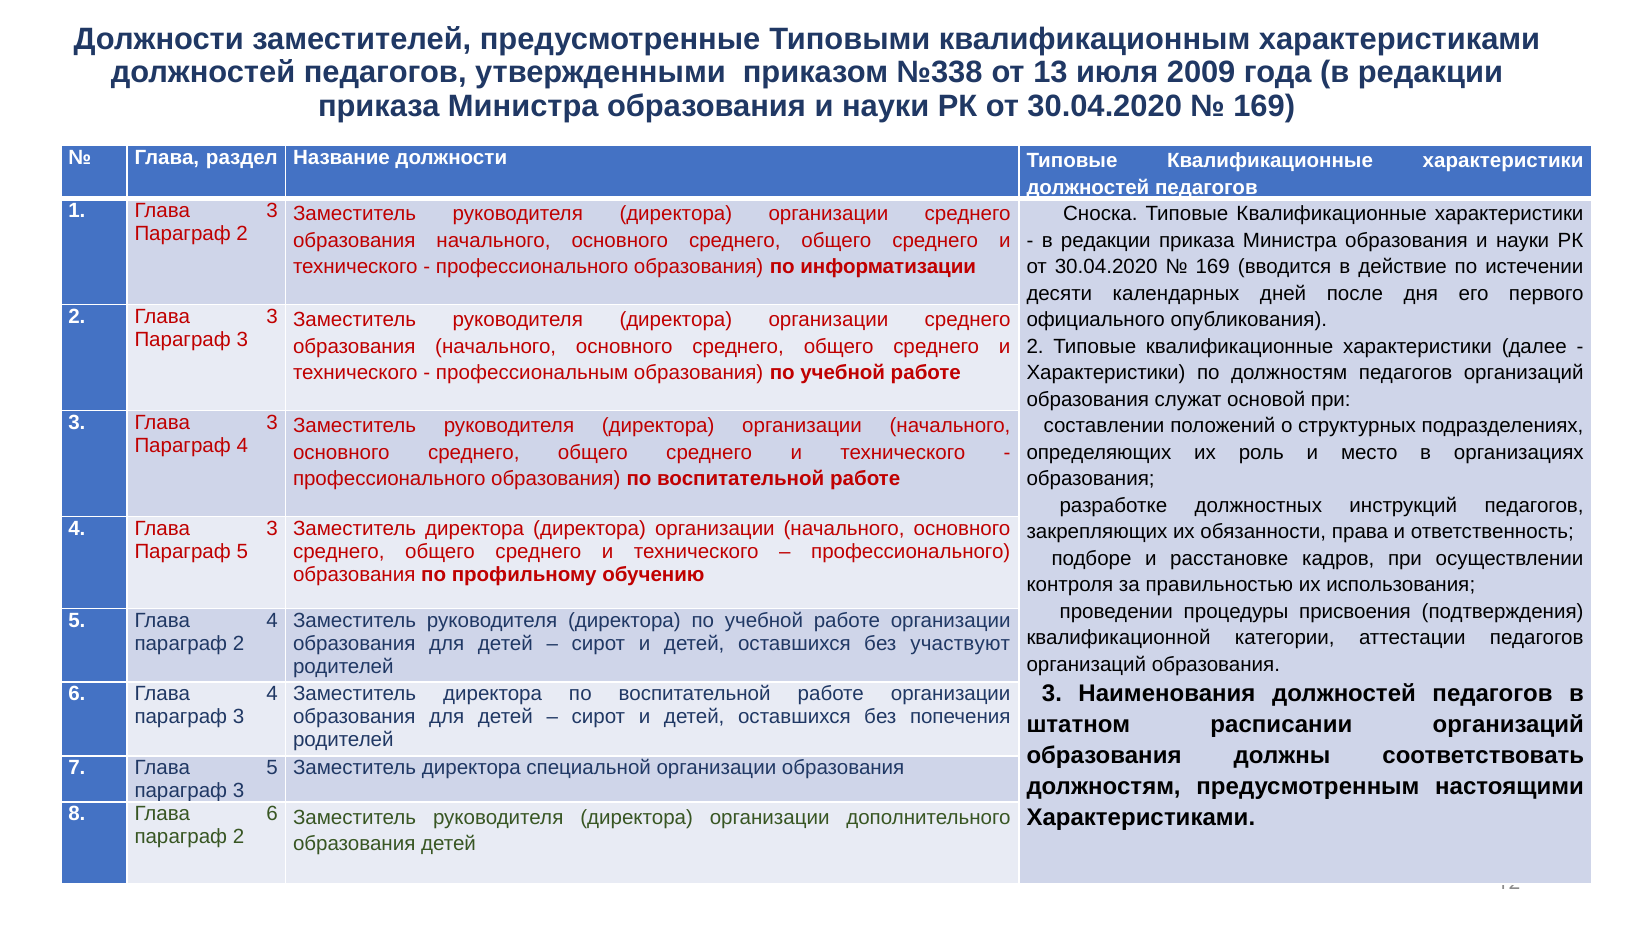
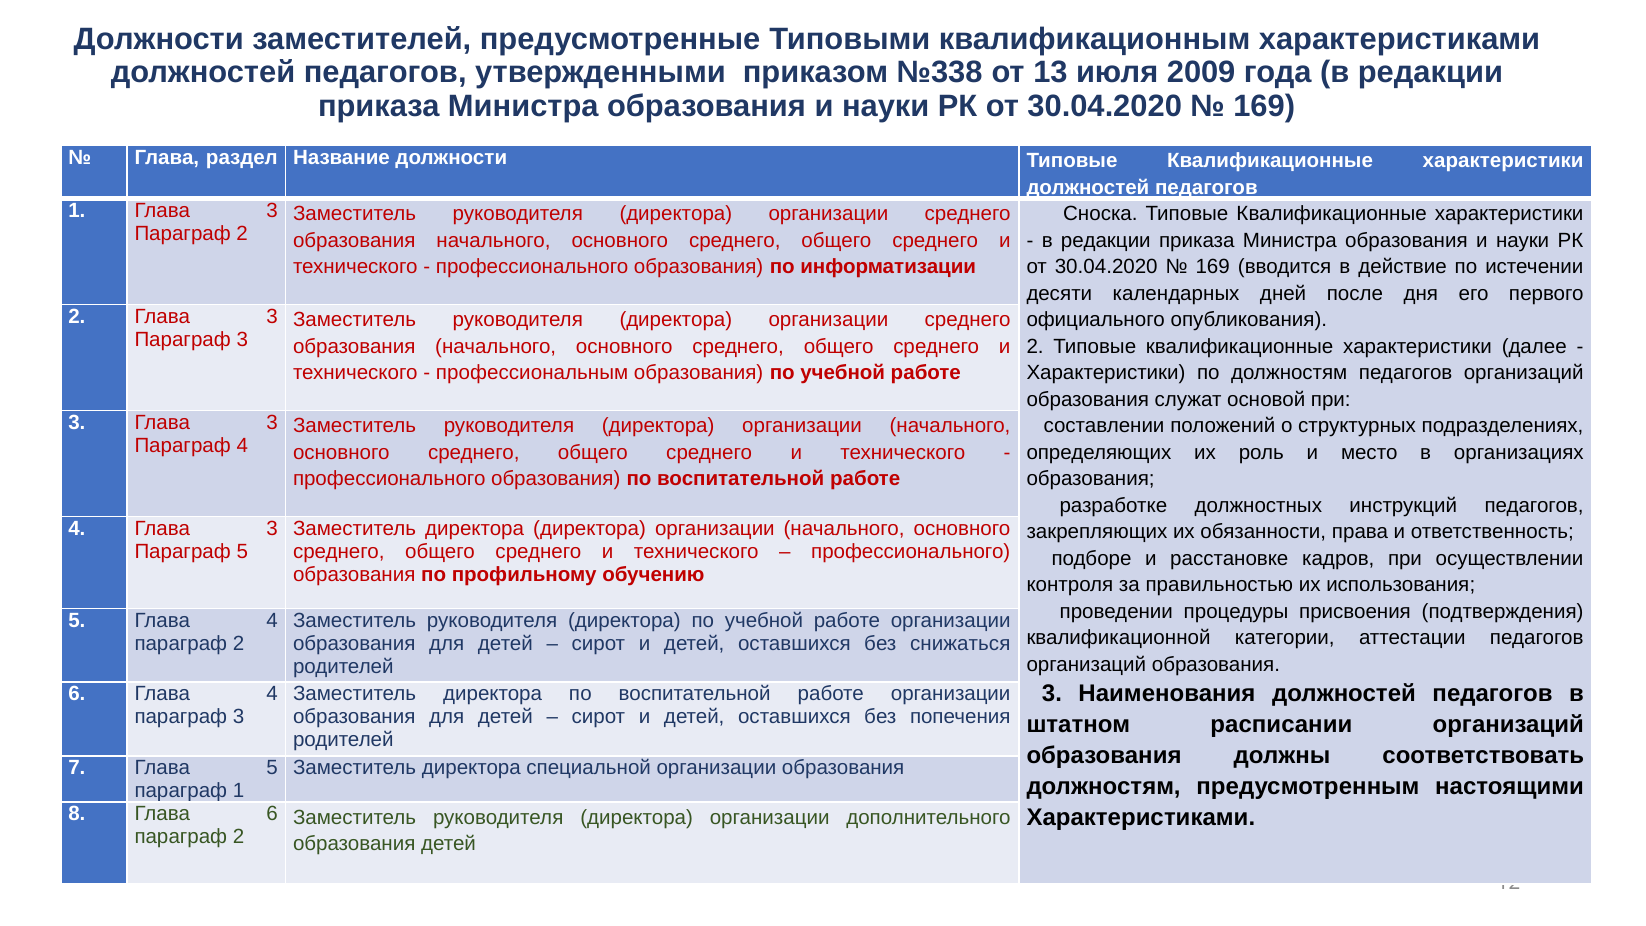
участвуют: участвуют -> снижаться (960, 643)
3: 3 -> 1 (239, 791)
